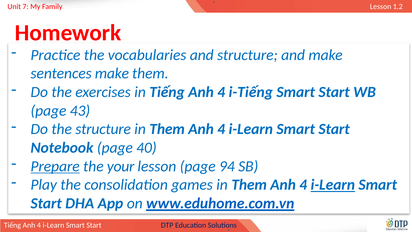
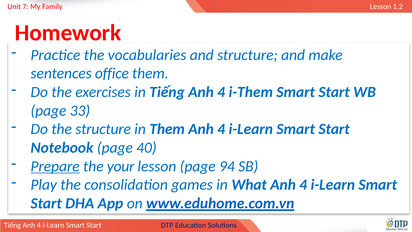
sentences make: make -> office (112, 73)
i-Tiếng: i-Tiếng -> i-Them (251, 92)
43: 43 -> 33 (80, 111)
games in Them: Them -> What (249, 185)
i-Learn underline: present -> none (333, 185)
